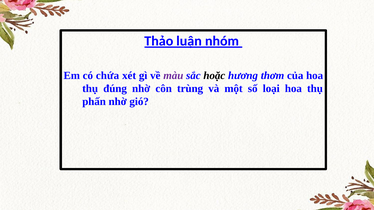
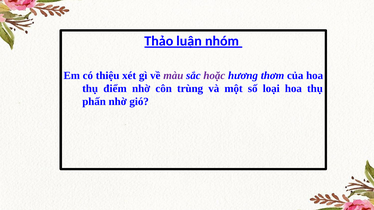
chứa: chứa -> thiệu (108, 76)
hoặc colour: black -> purple (214, 76)
đúng: đúng -> điểm (115, 89)
